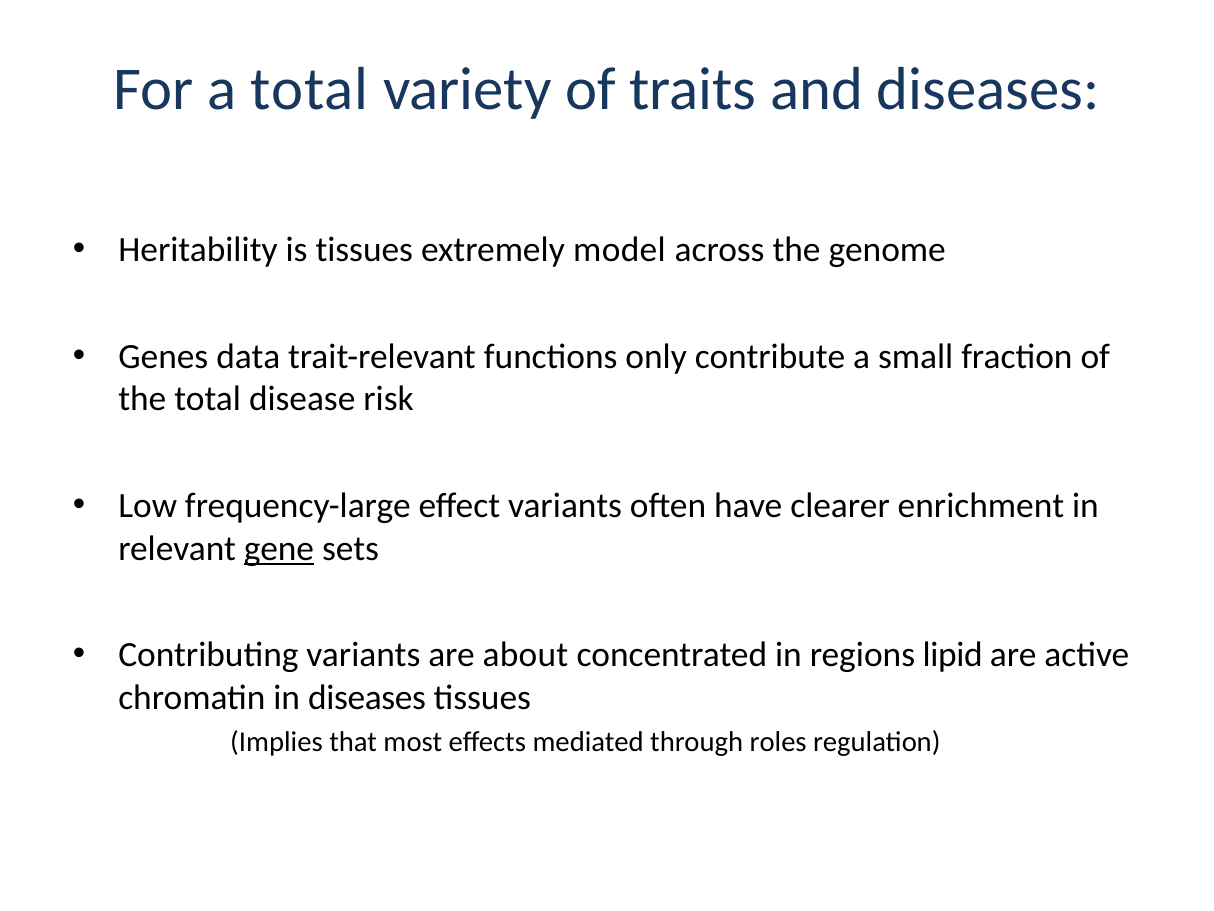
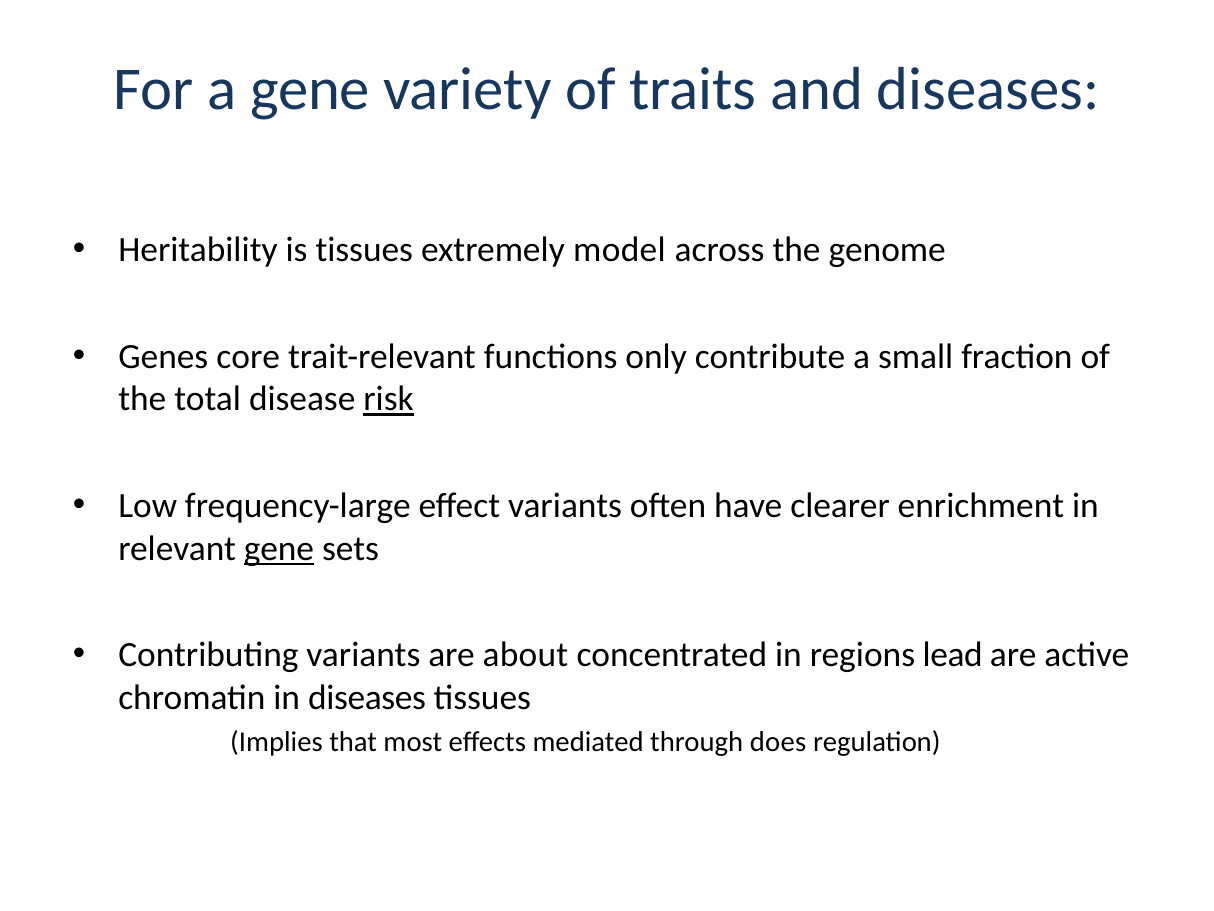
a total: total -> gene (310, 89)
data: data -> core (248, 357)
risk underline: none -> present (389, 399)
lipid: lipid -> lead (953, 655)
roles: roles -> does (778, 742)
